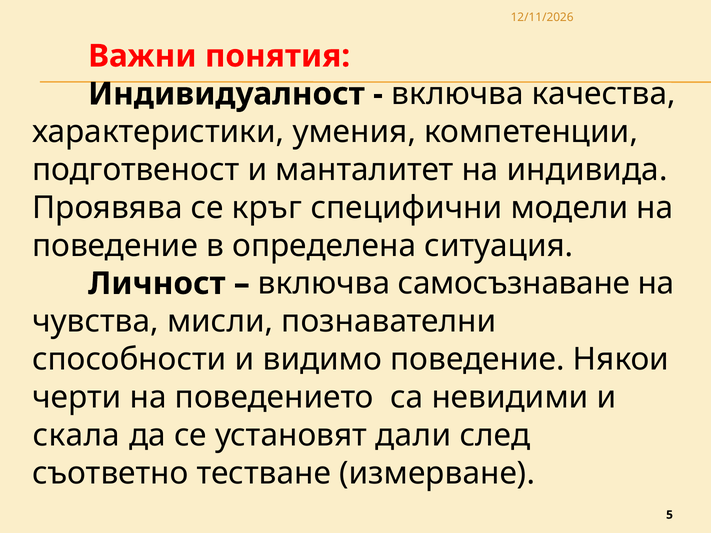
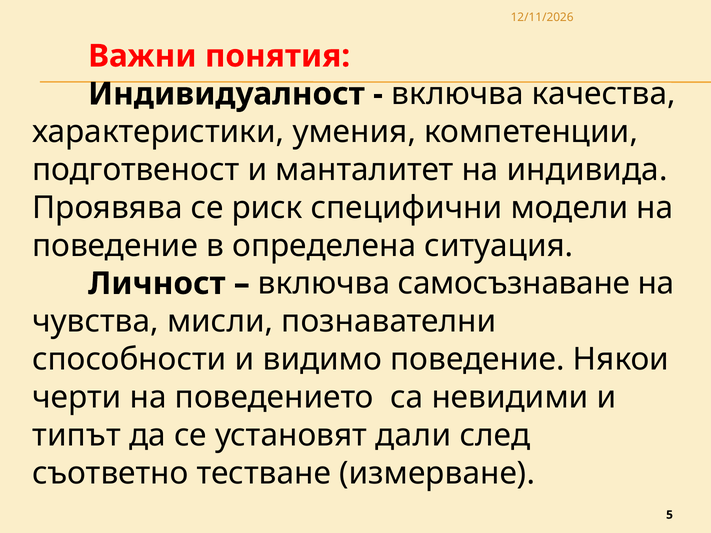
кръг: кръг -> риск (267, 208)
скала: скала -> типът (76, 435)
